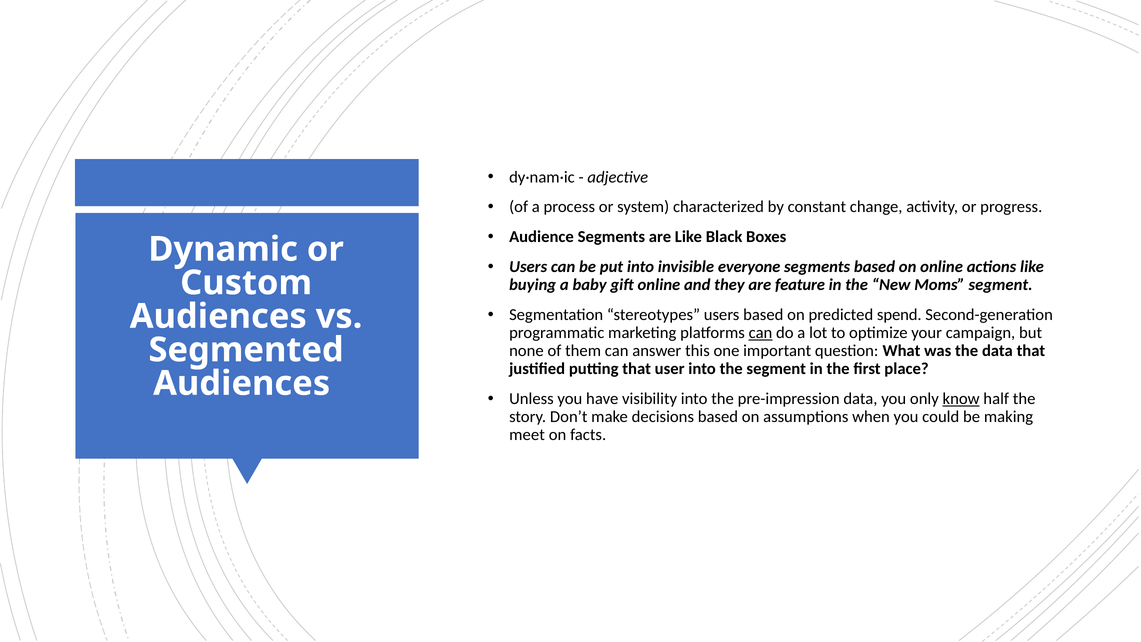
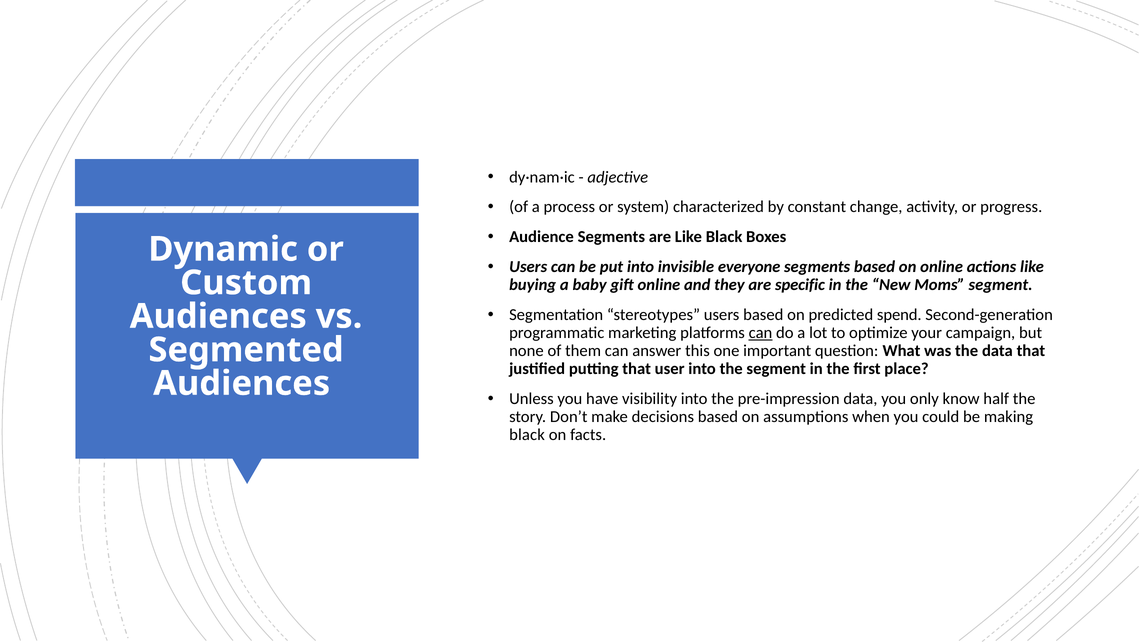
feature: feature -> specific (800, 285)
know underline: present -> none (961, 399)
meet: meet -> black (527, 435)
